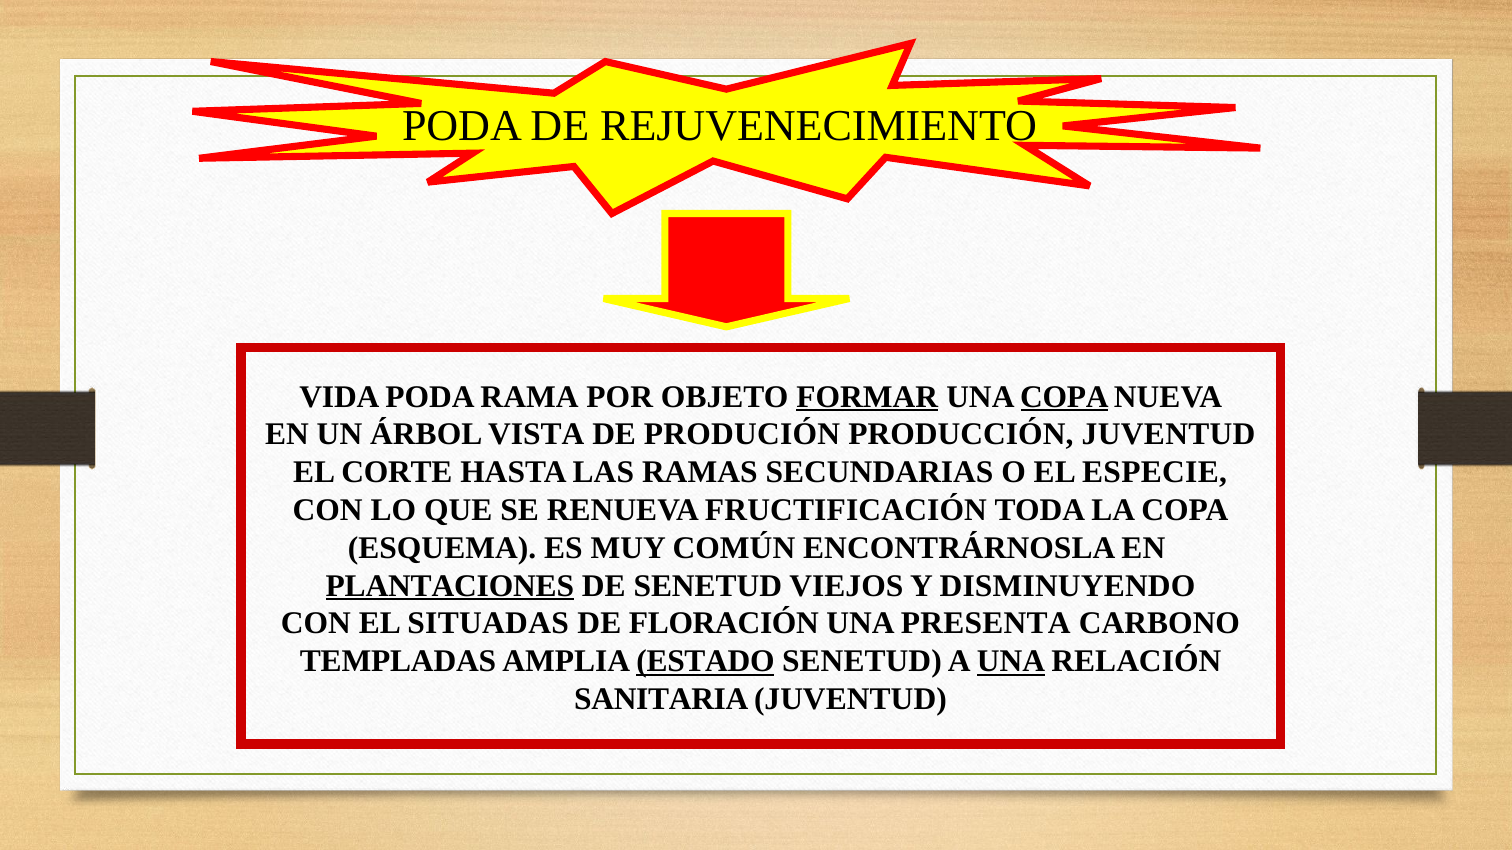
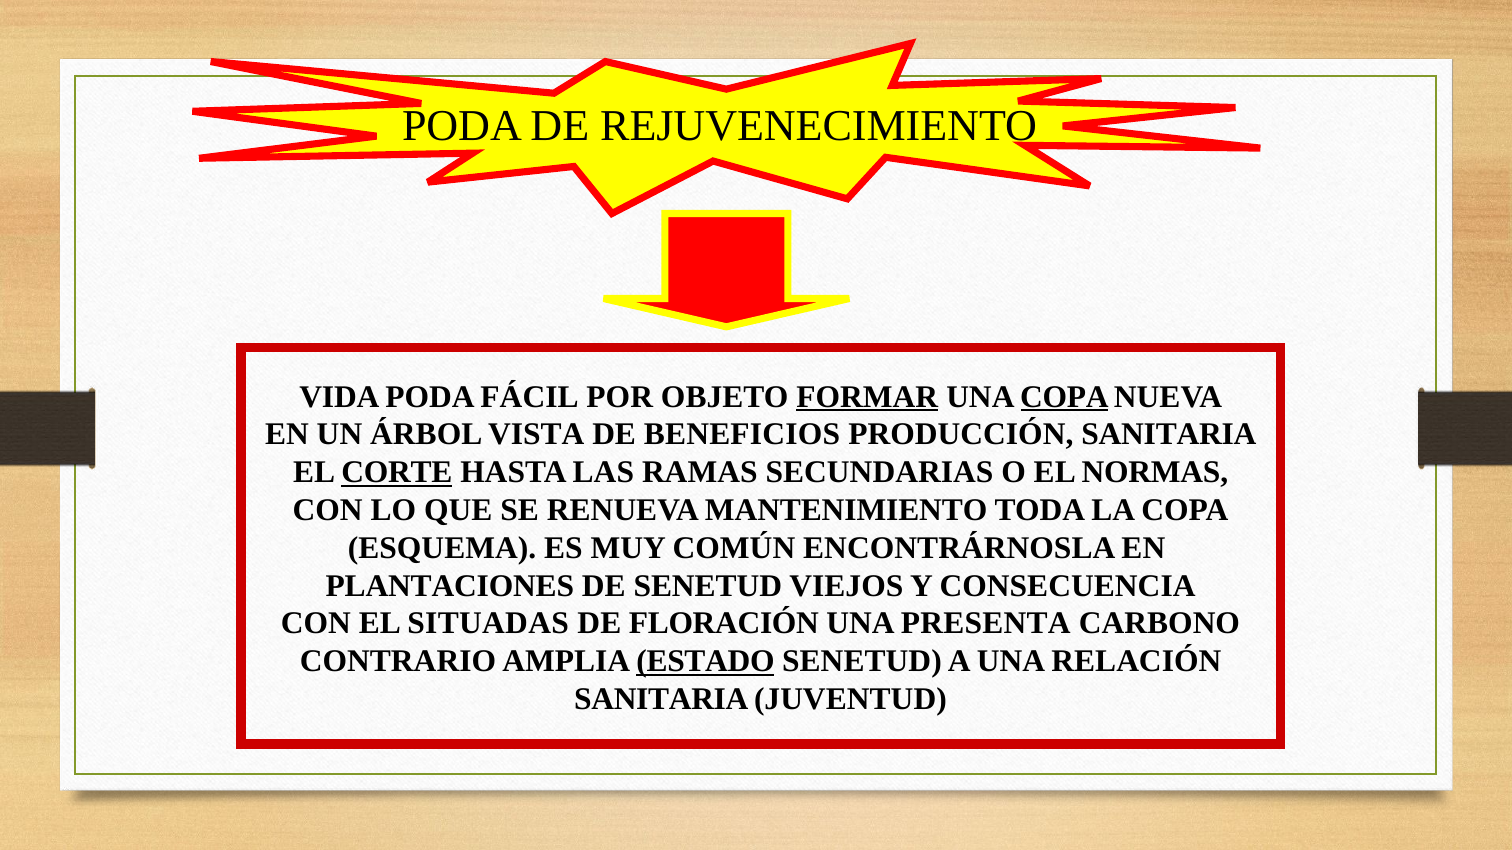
RAMA: RAMA -> FÁCIL (530, 397)
PRODUCIÓN: PRODUCIÓN -> BENEFICIOS (742, 435)
PRODUCCIÓN JUVENTUD: JUVENTUD -> SANITARIA (1169, 435)
CORTE underline: none -> present (397, 473)
ESPECIE: ESPECIE -> NORMAS (1155, 473)
FRUCTIFICACIÓN: FRUCTIFICACIÓN -> MANTENIMIENTO (846, 510)
PLANTACIONES underline: present -> none (450, 586)
DISMINUYENDO: DISMINUYENDO -> CONSECUENCIA (1068, 586)
TEMPLADAS: TEMPLADAS -> CONTRARIO (398, 662)
UNA underline: present -> none (1011, 662)
